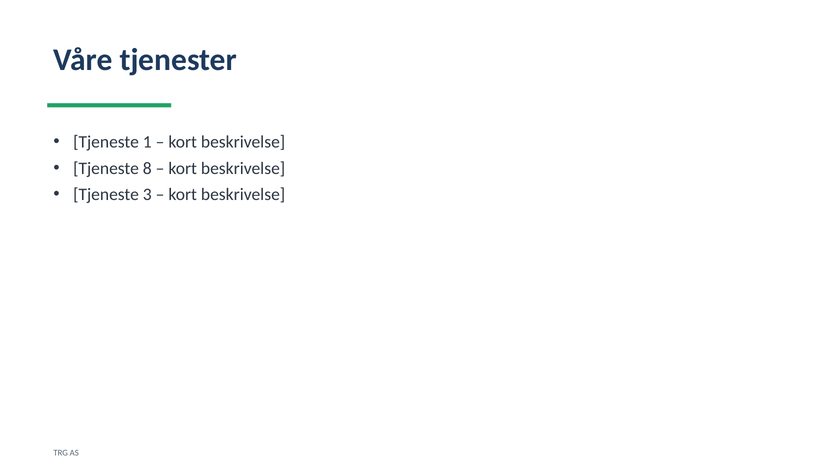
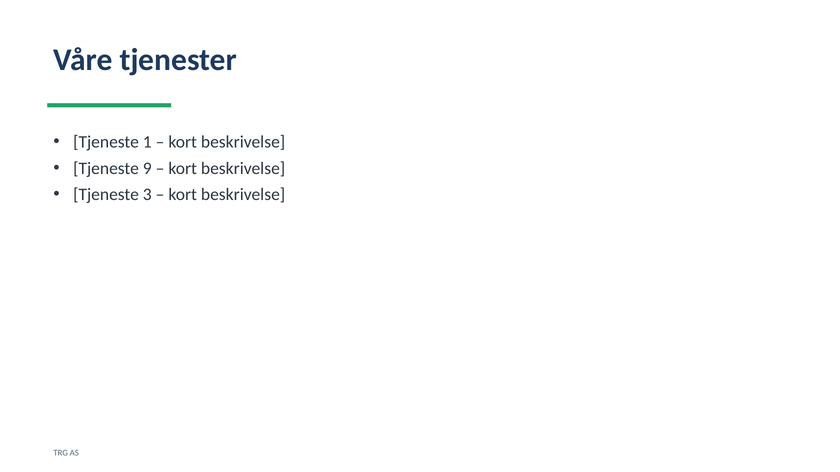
8: 8 -> 9 (147, 169)
